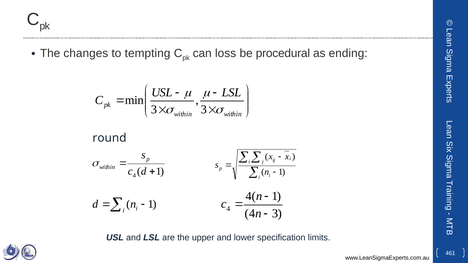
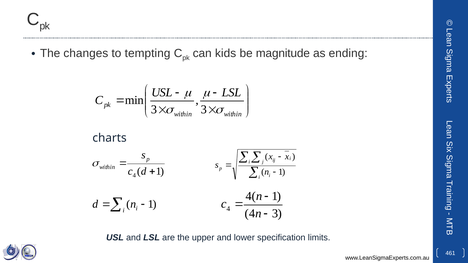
loss: loss -> kids (226, 53)
procedural: procedural -> magnitude (283, 53)
round: round -> charts (110, 138)
